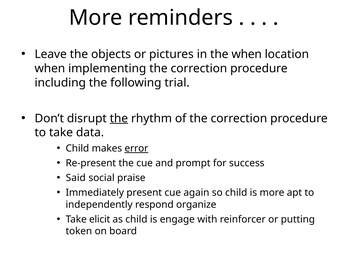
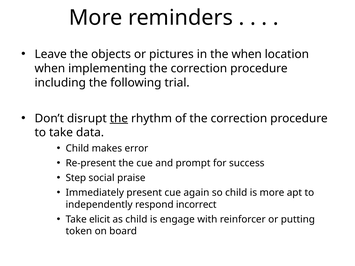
error underline: present -> none (136, 149)
Said: Said -> Step (76, 178)
organize: organize -> incorrect (196, 205)
